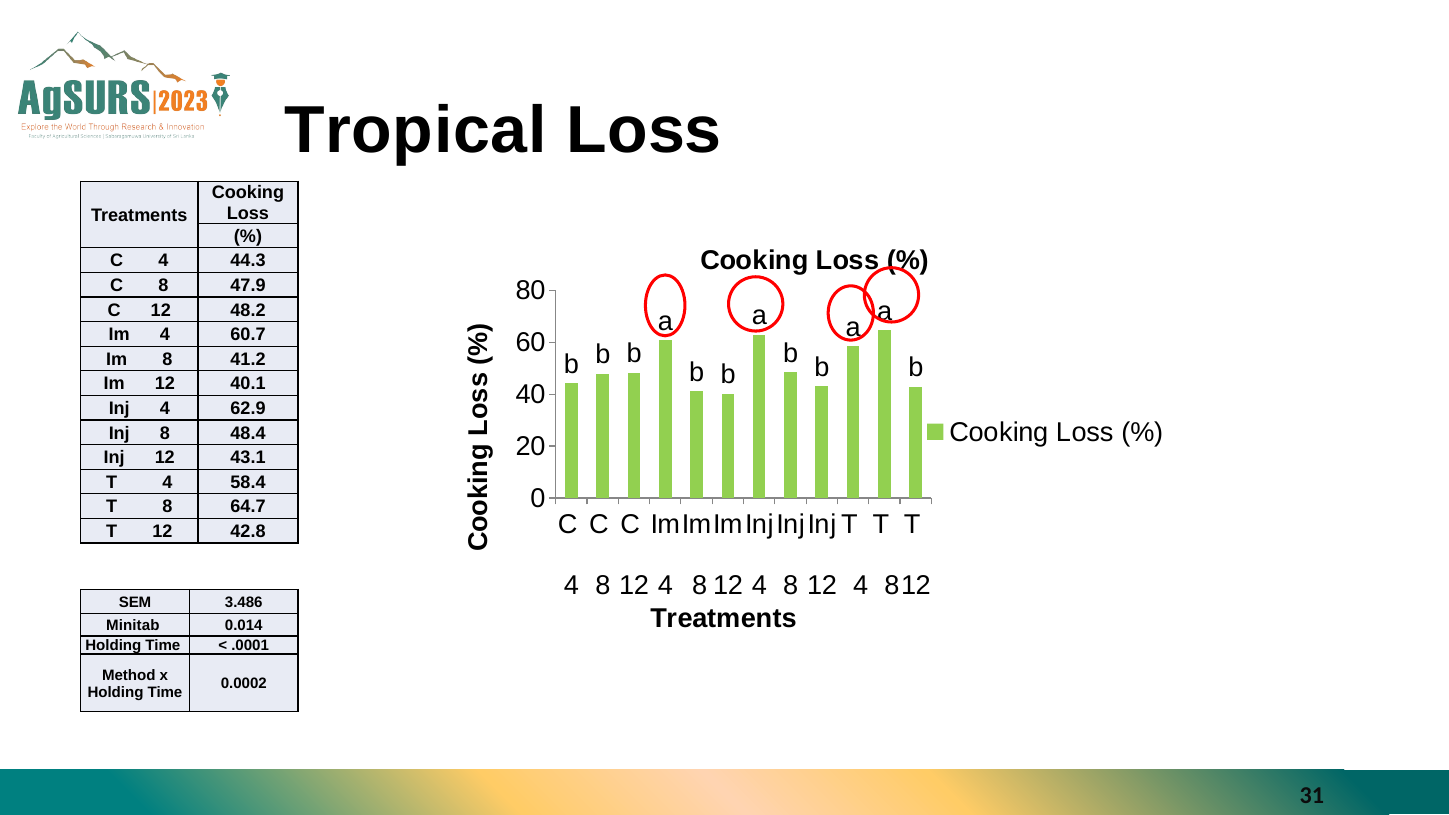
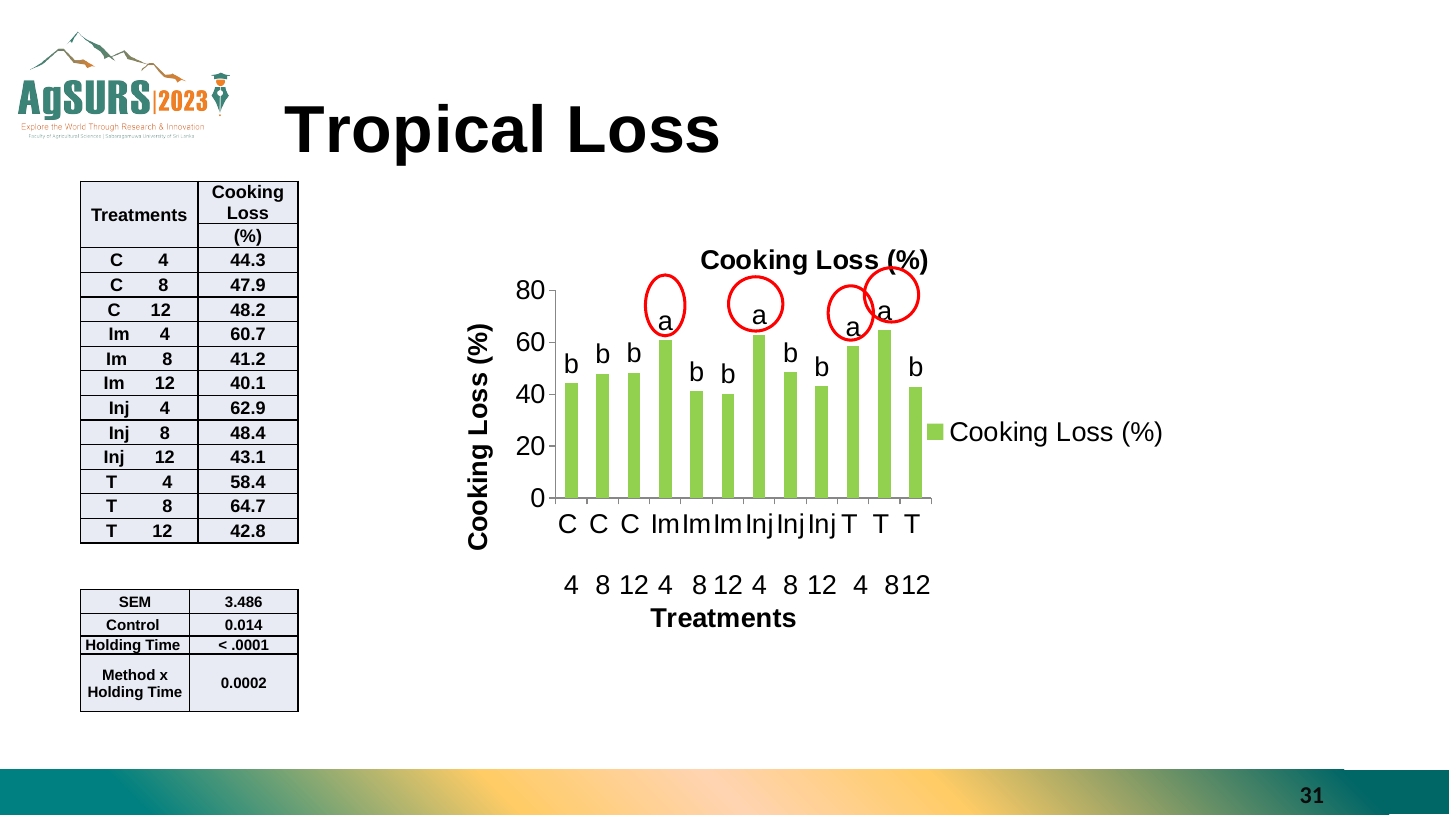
Minitab: Minitab -> Control (133, 625)
